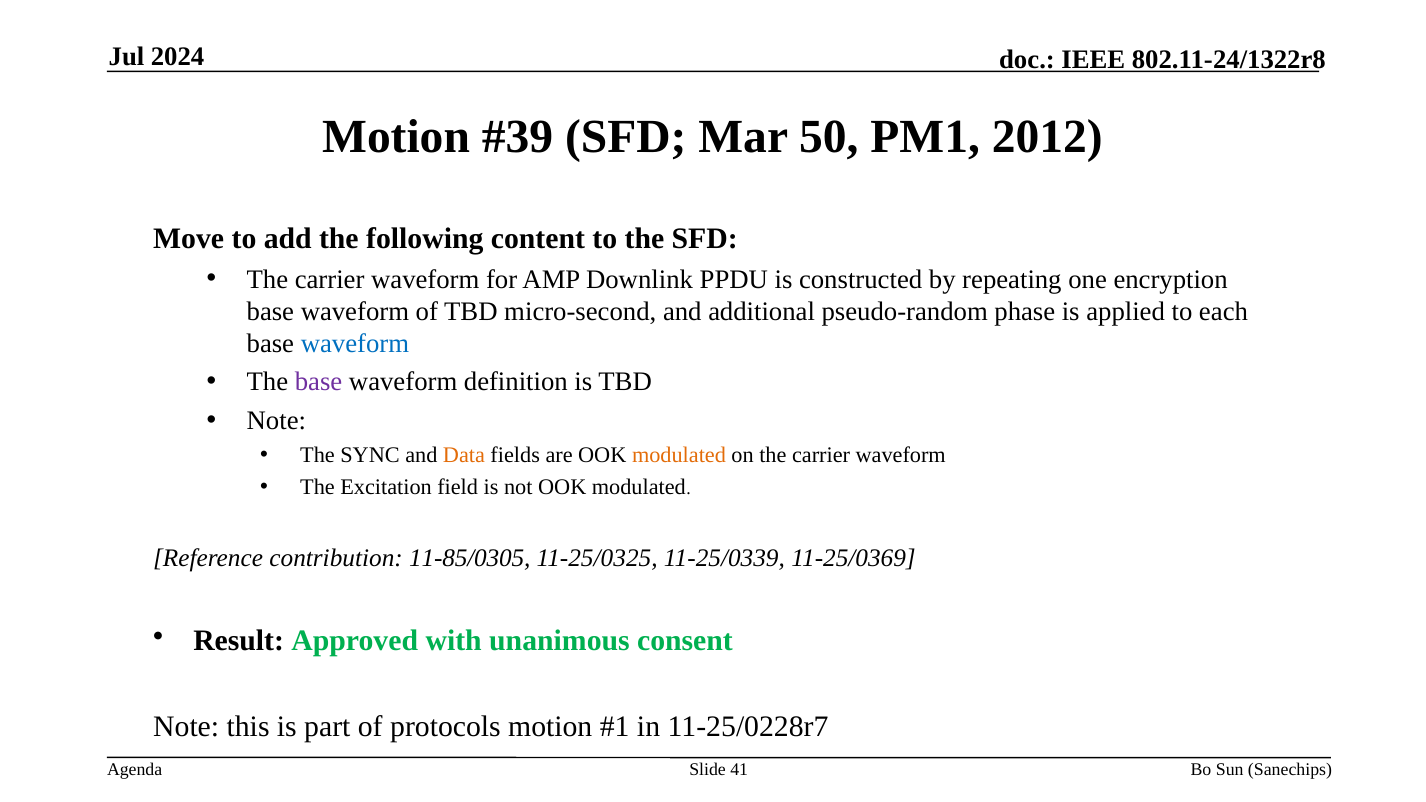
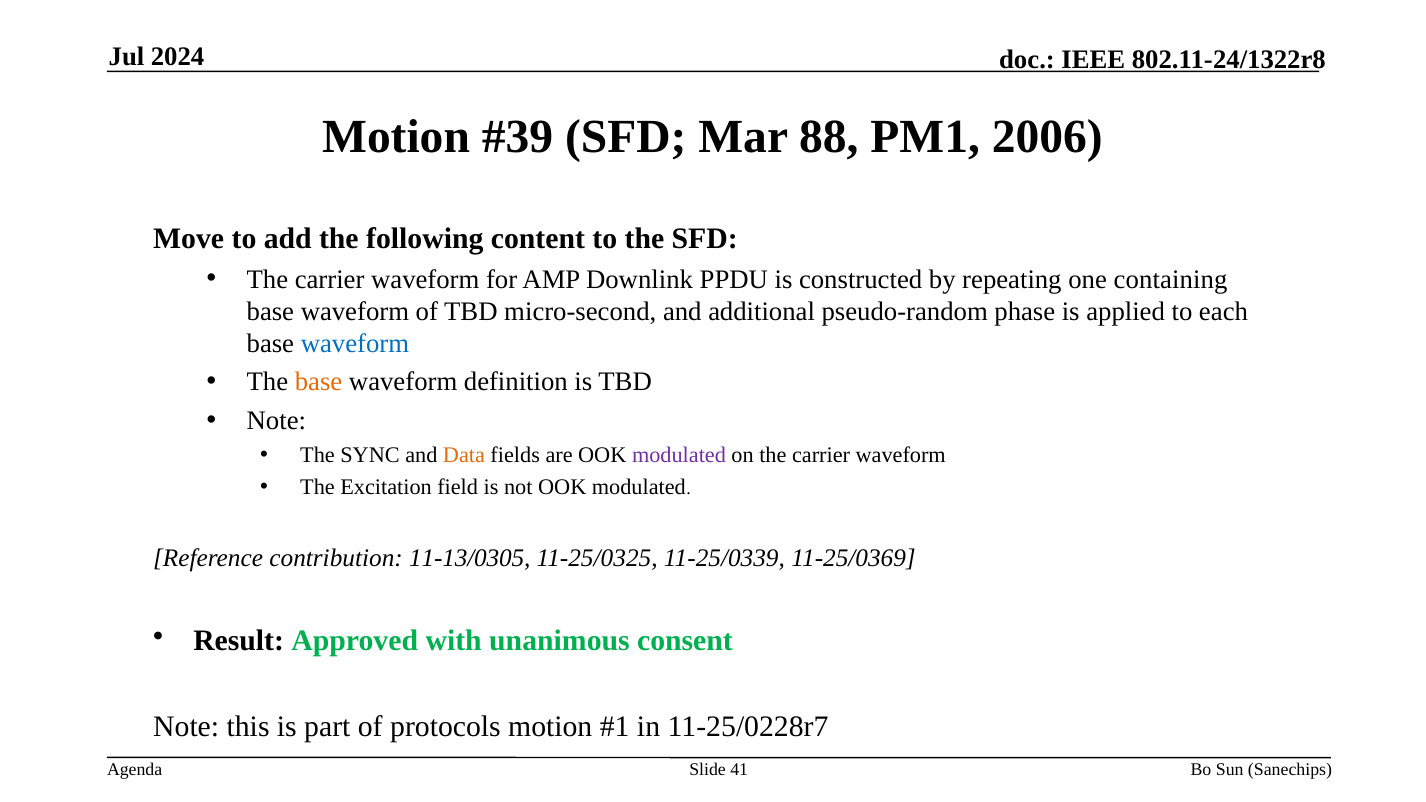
50: 50 -> 88 (829, 137)
2012: 2012 -> 2006 (1047, 137)
encryption: encryption -> containing (1171, 279)
base colour: purple -> orange (319, 382)
modulated colour: orange -> purple (679, 455)
11-85/0305: 11-85/0305 -> 11-13/0305 (470, 558)
